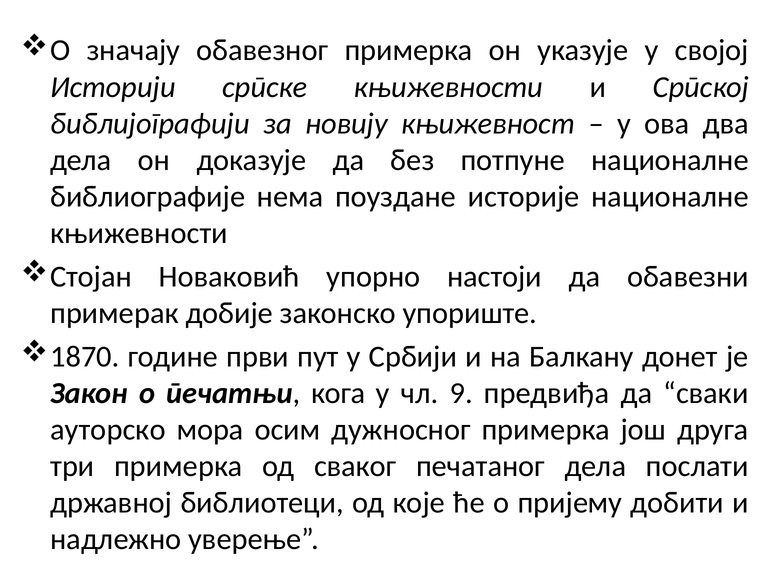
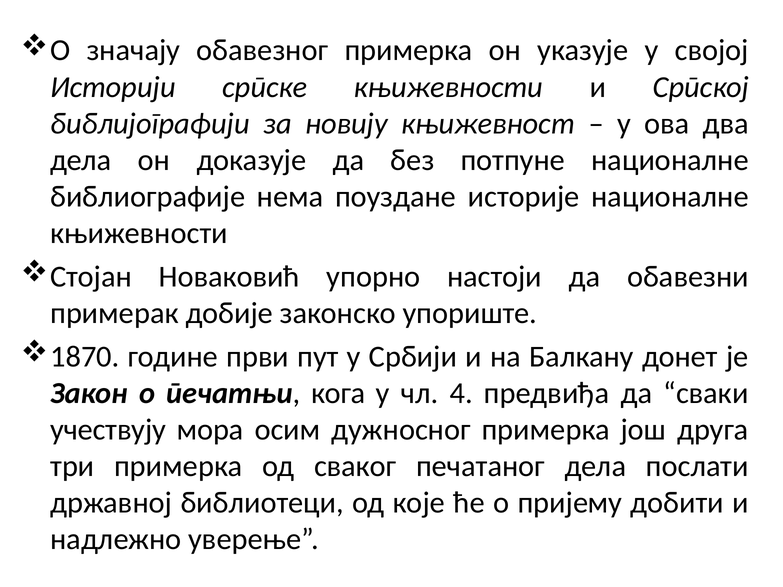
9: 9 -> 4 (461, 393)
ауторско: ауторско -> учествују (108, 430)
